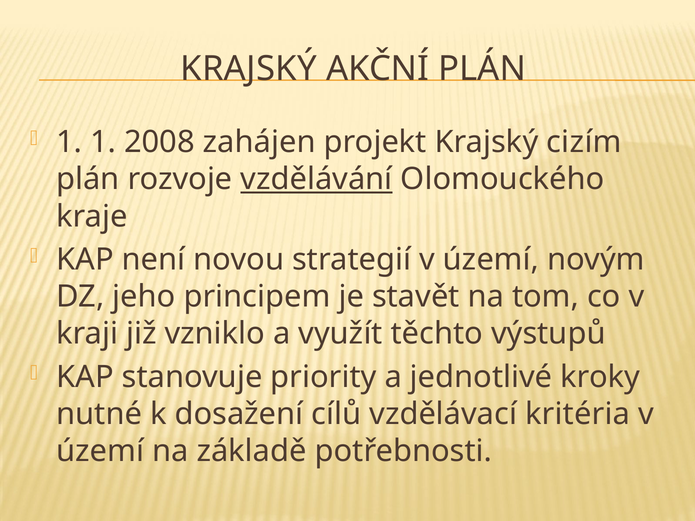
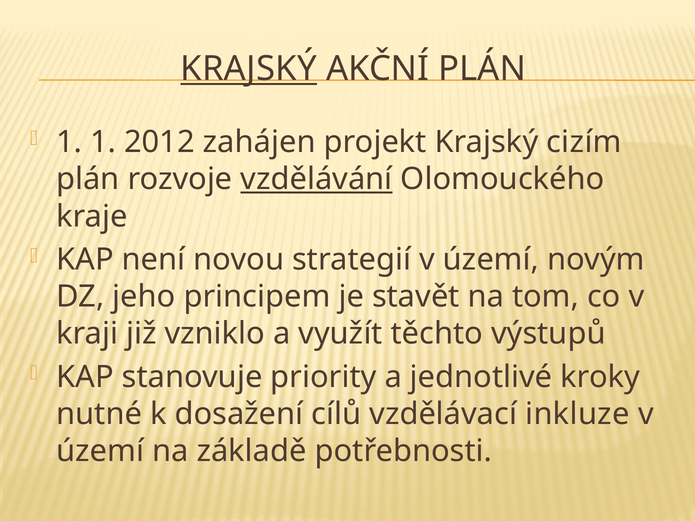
KRAJSKÝ underline: none -> present (249, 69)
2008: 2008 -> 2012 (159, 142)
kritéria: kritéria -> inkluze (578, 414)
